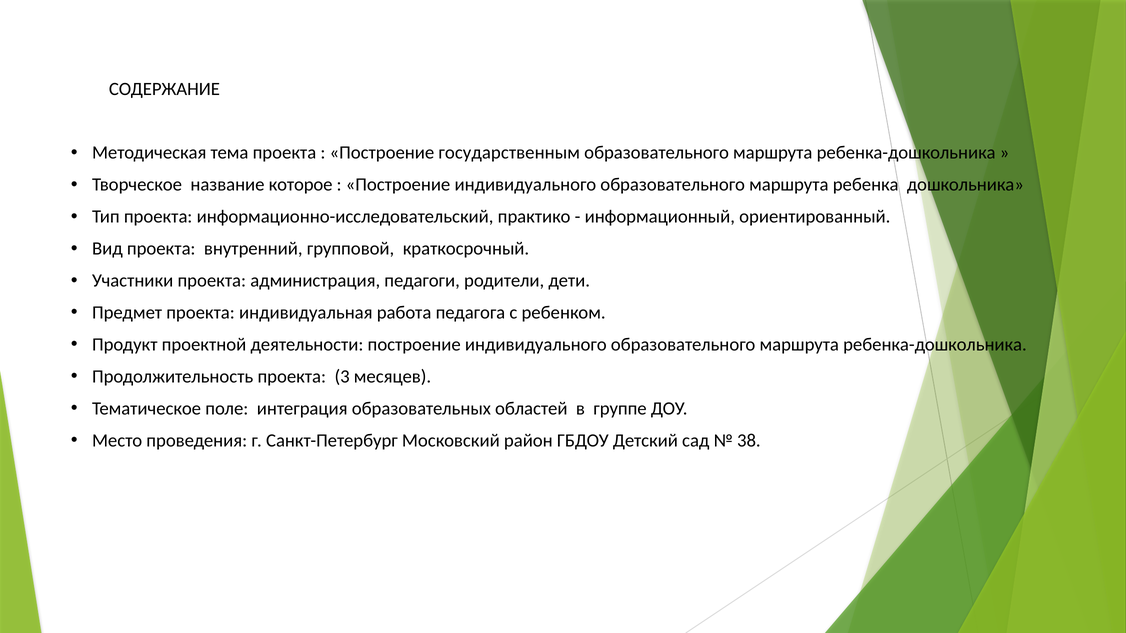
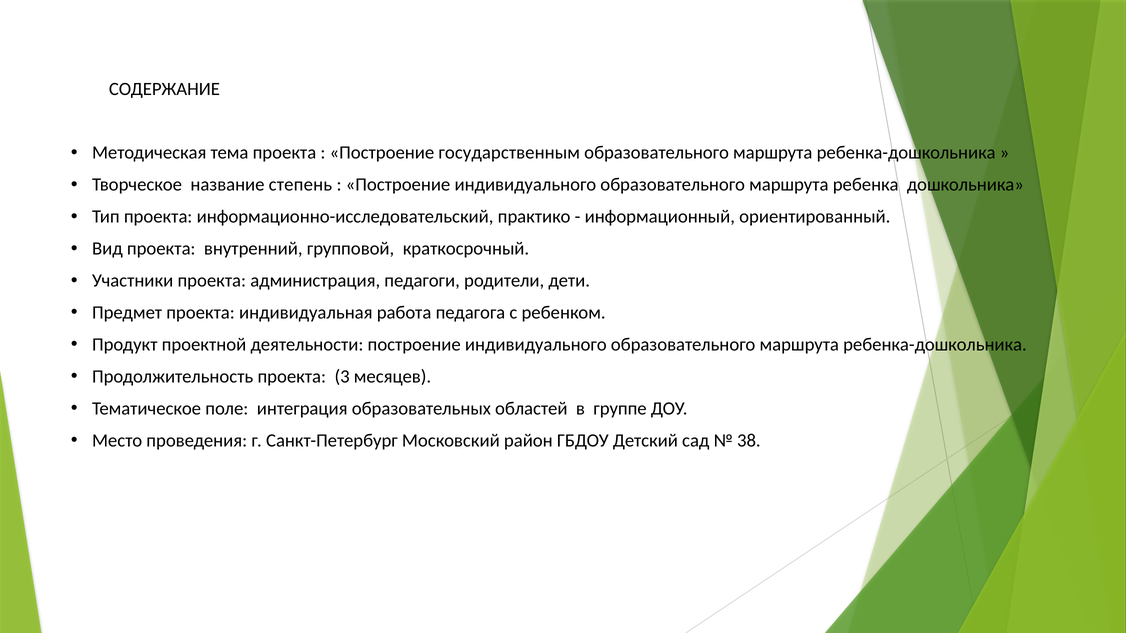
которое: которое -> степень (300, 185)
